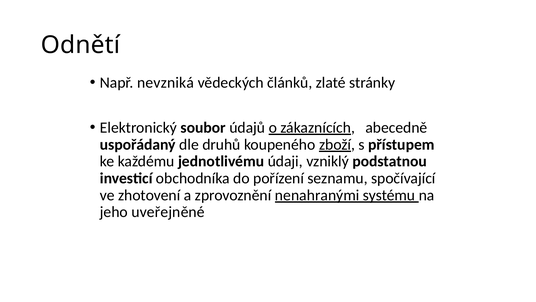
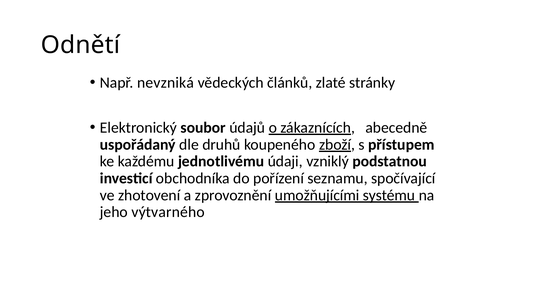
nenahranými: nenahranými -> umožňujícími (317, 195)
uveřejněné: uveřejněné -> výtvarného (168, 212)
